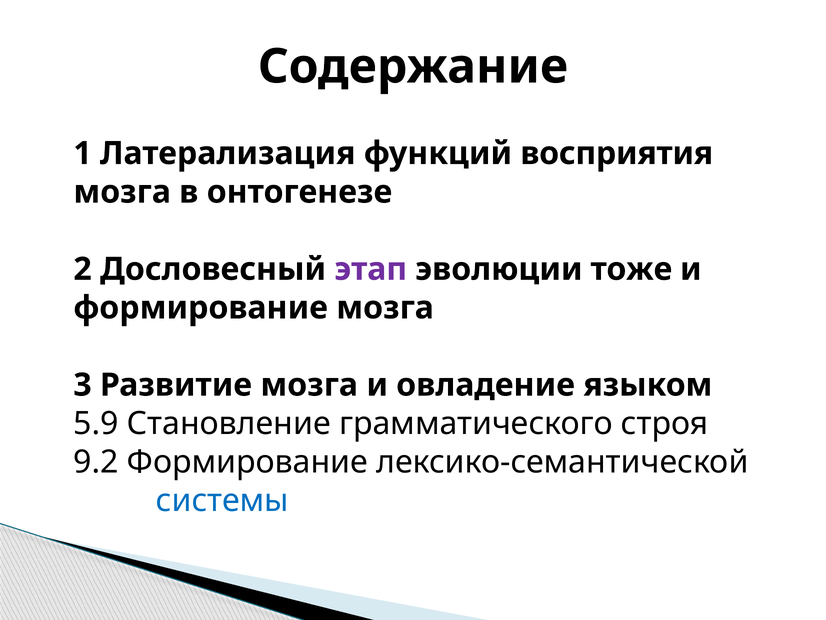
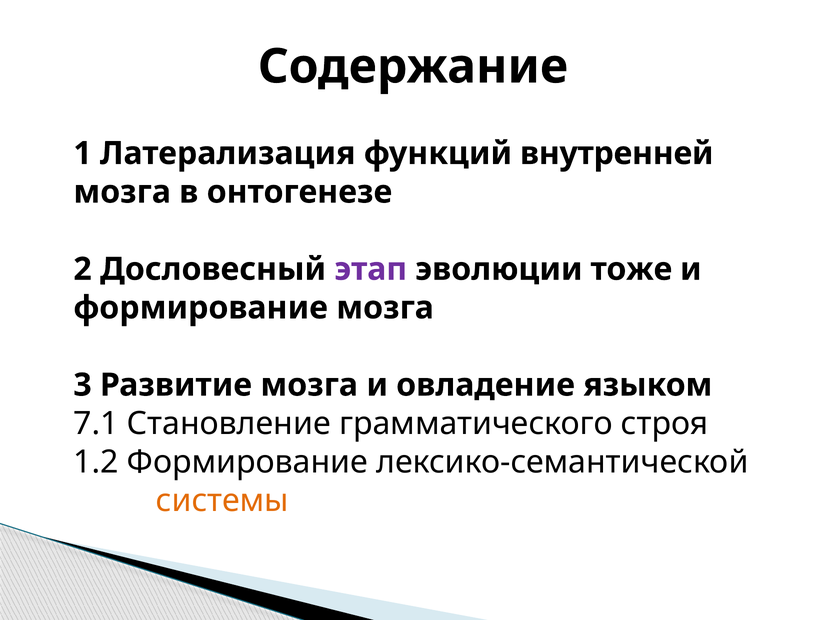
восприятия: восприятия -> внутренней (617, 153)
5.9: 5.9 -> 7.1 (96, 423)
9.2: 9.2 -> 1.2 (96, 462)
системы colour: blue -> orange (222, 500)
